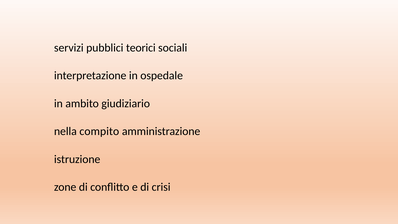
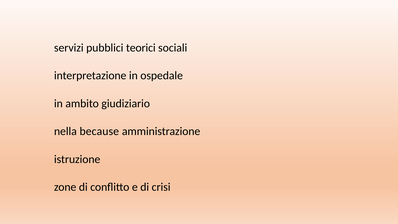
compito: compito -> because (99, 131)
